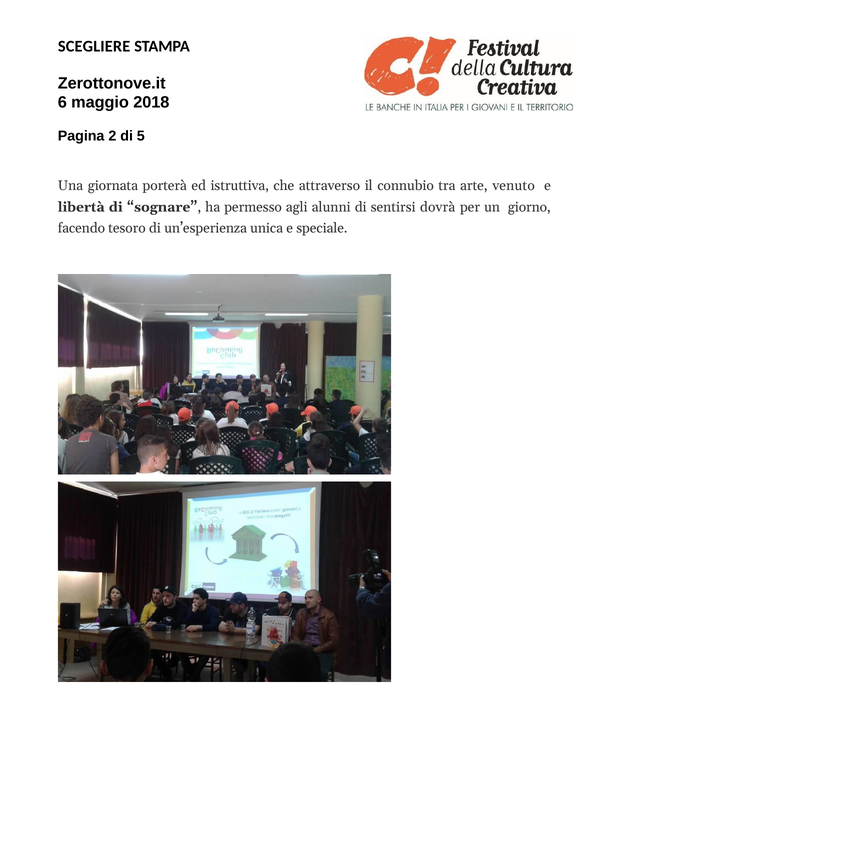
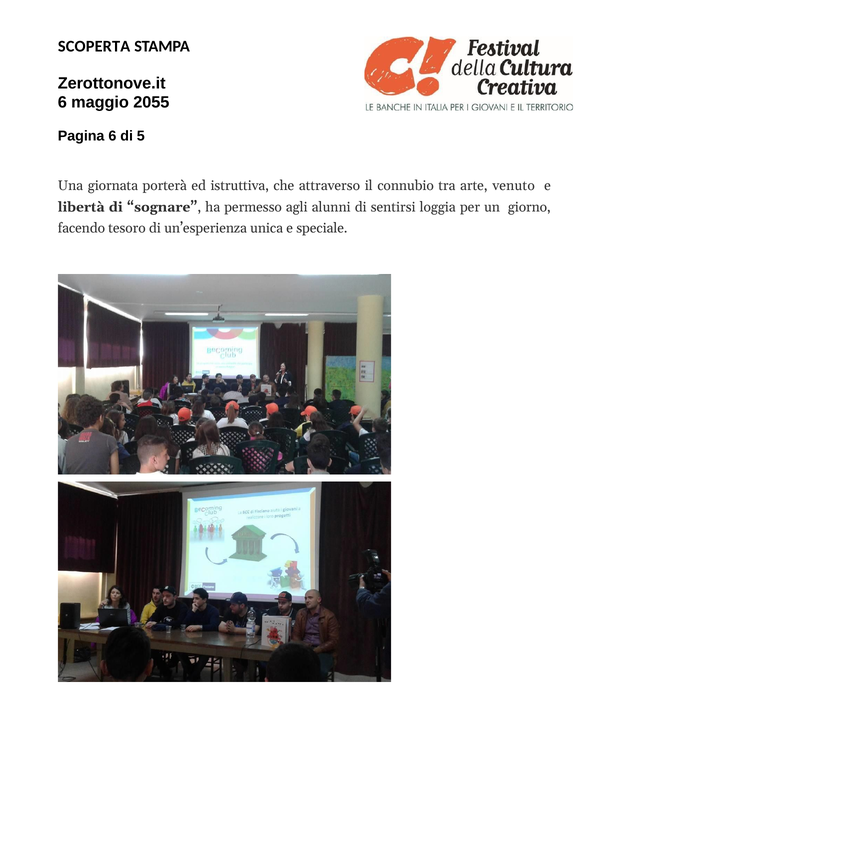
SCEGLIERE: SCEGLIERE -> SCOPERTA (94, 46)
2018: 2018 -> 2055 (151, 102)
Pagina 2: 2 -> 6 (112, 136)
dovrà: dovrà -> loggia (438, 207)
